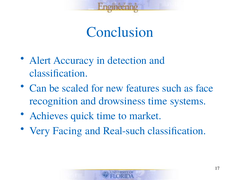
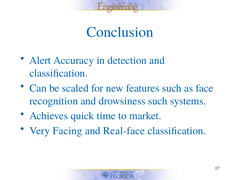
drowsiness time: time -> such (158, 101)
Real-such: Real-such -> Real-face (124, 131)
